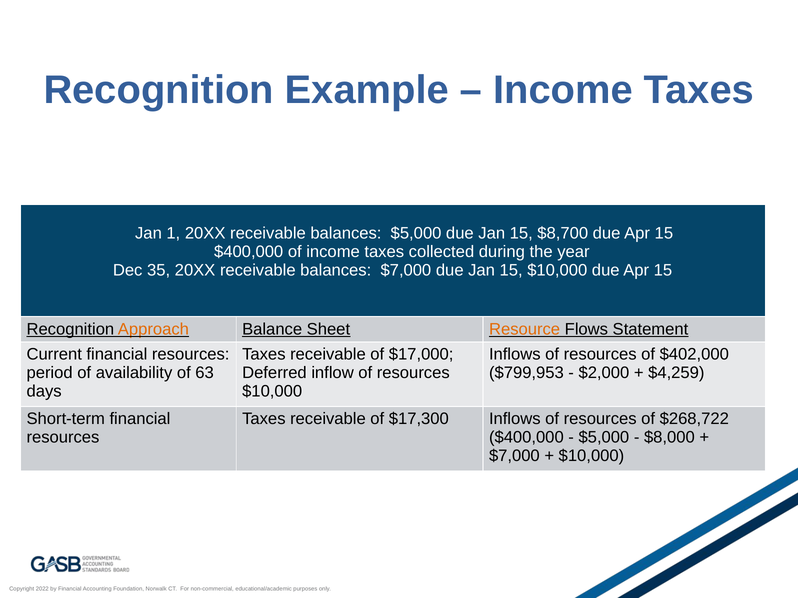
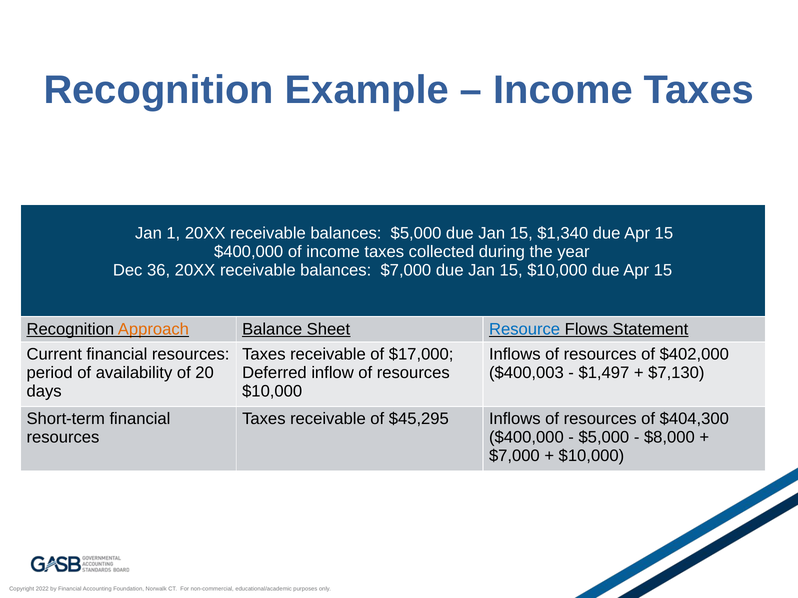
$8,700: $8,700 -> $1,340 (563, 233)
35: 35 -> 36 (159, 270)
Resource colour: orange -> blue (525, 329)
63: 63 -> 20 (205, 373)
$799,953: $799,953 -> $400,003 (526, 373)
$2,000: $2,000 -> $1,497 (604, 373)
$4,259: $4,259 -> $7,130 (676, 373)
$17,300: $17,300 -> $45,295 (419, 419)
$268,722: $268,722 -> $404,300 (694, 419)
